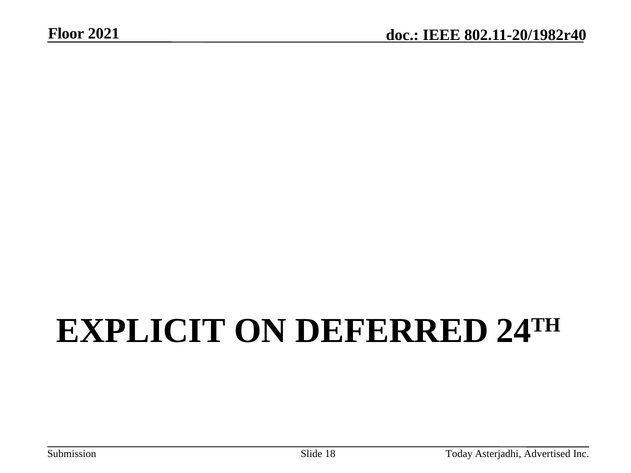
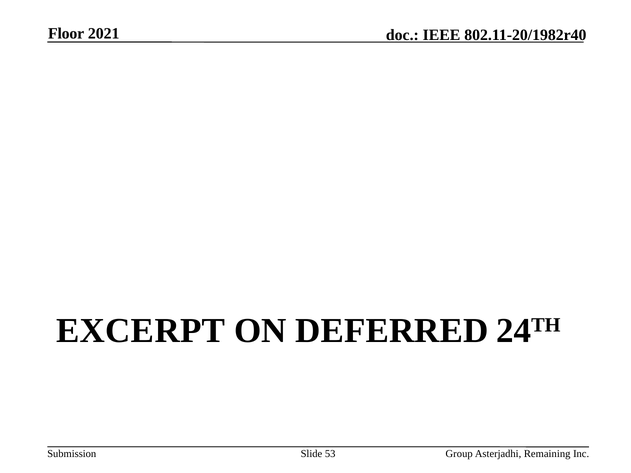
EXPLICIT: EXPLICIT -> EXCERPT (141, 331)
18: 18 -> 53 (330, 454)
Today: Today -> Group (459, 454)
Advertised: Advertised -> Remaining (547, 454)
